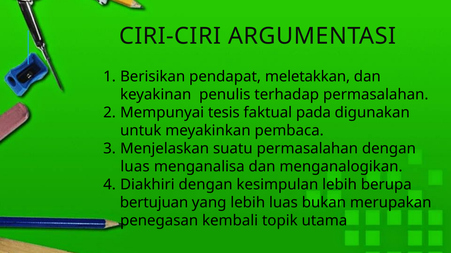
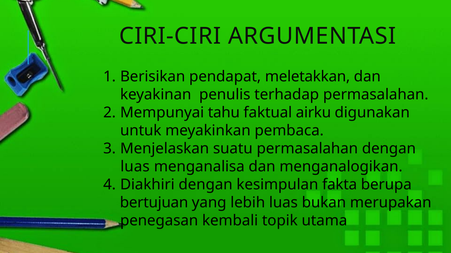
tesis: tesis -> tahu (224, 113)
pada: pada -> airku (313, 113)
kesimpulan lebih: lebih -> fakta (340, 185)
